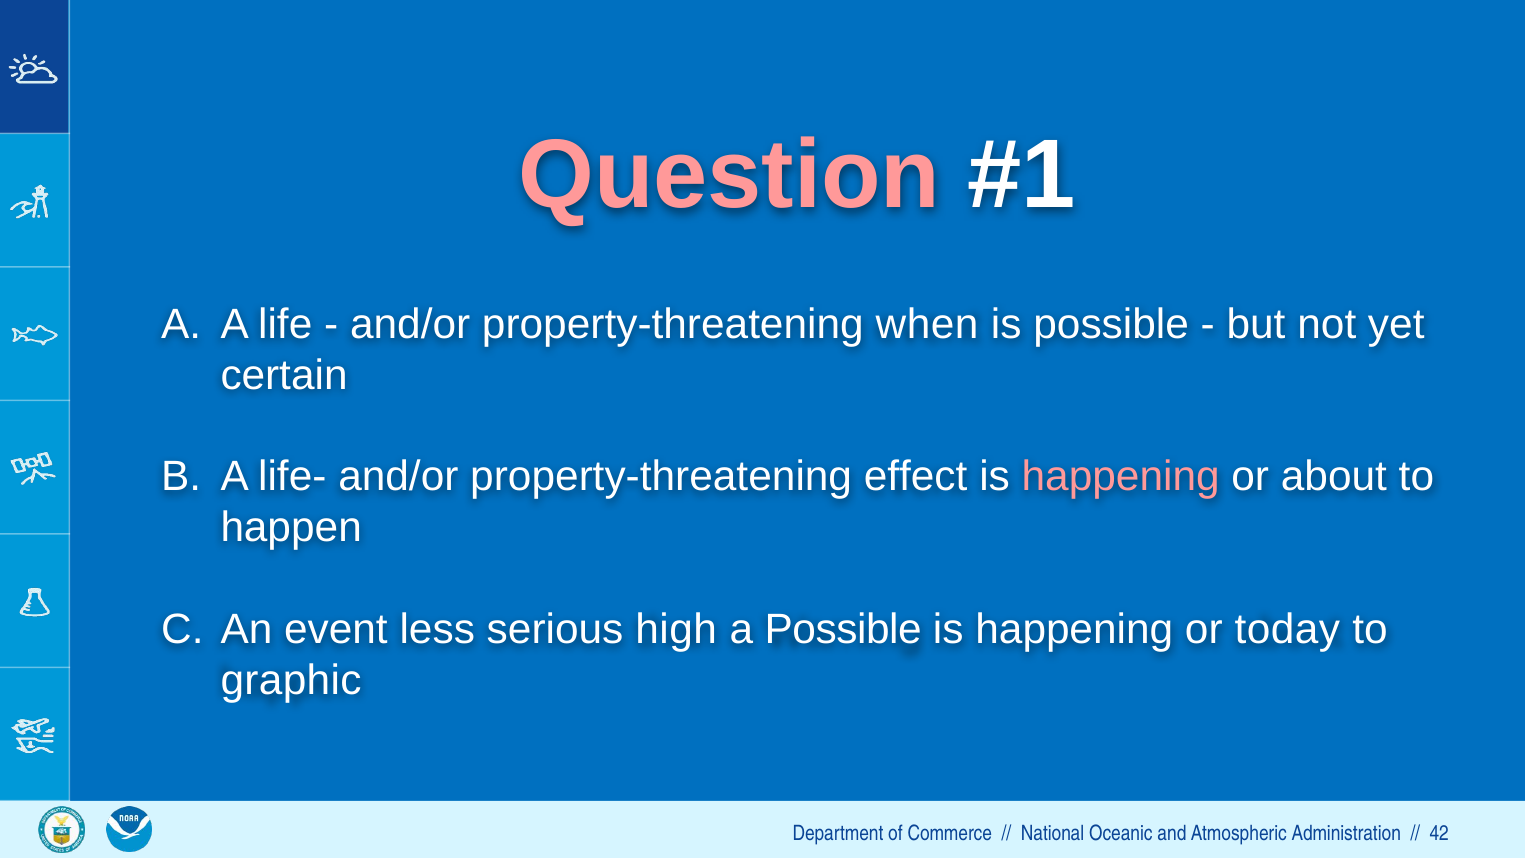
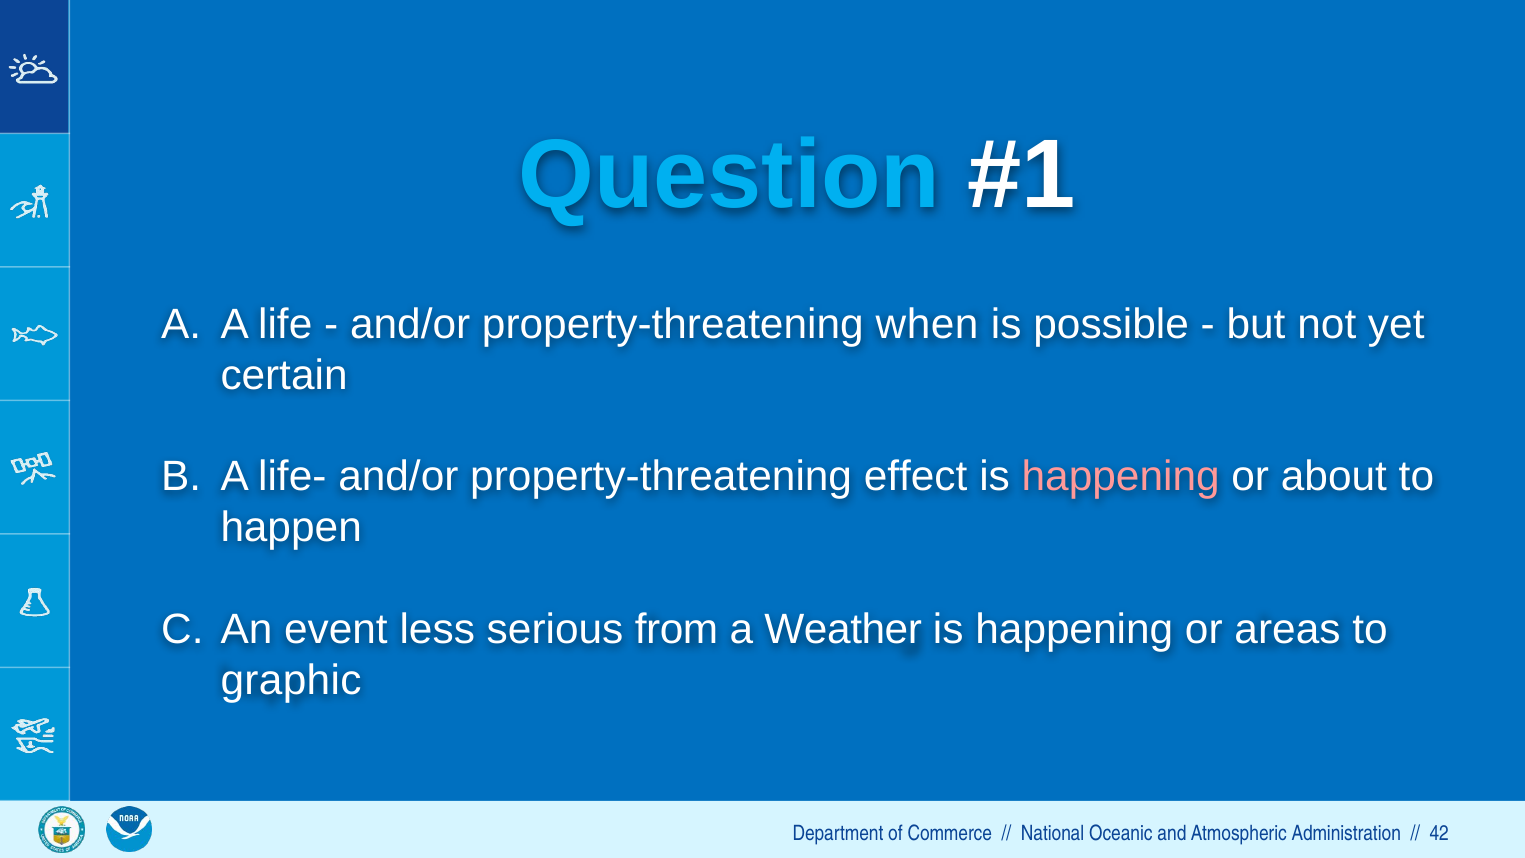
Question colour: pink -> light blue (729, 175)
high: high -> from (677, 629)
a Possible: Possible -> Weather (843, 629)
today: today -> areas (1288, 629)
